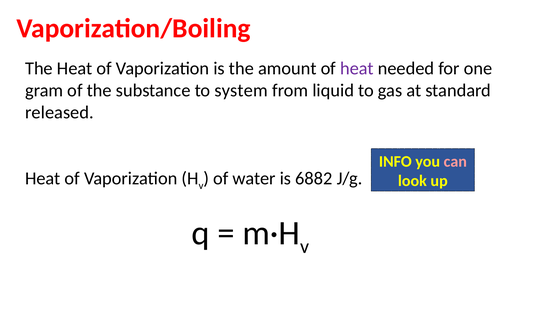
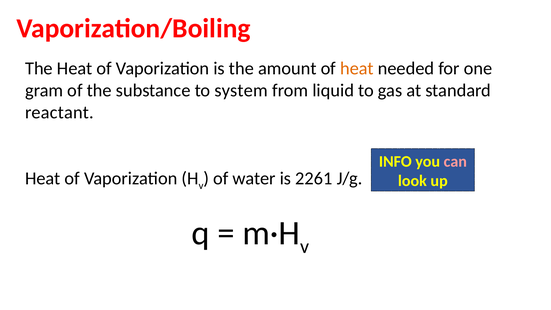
heat colour: purple -> orange (357, 68)
released: released -> reactant (59, 112)
6882: 6882 -> 2261 (314, 179)
